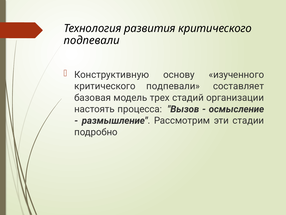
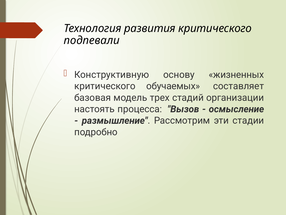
изученного: изученного -> жизненных (236, 75)
подпевали: подпевали -> обучаемых (173, 86)
